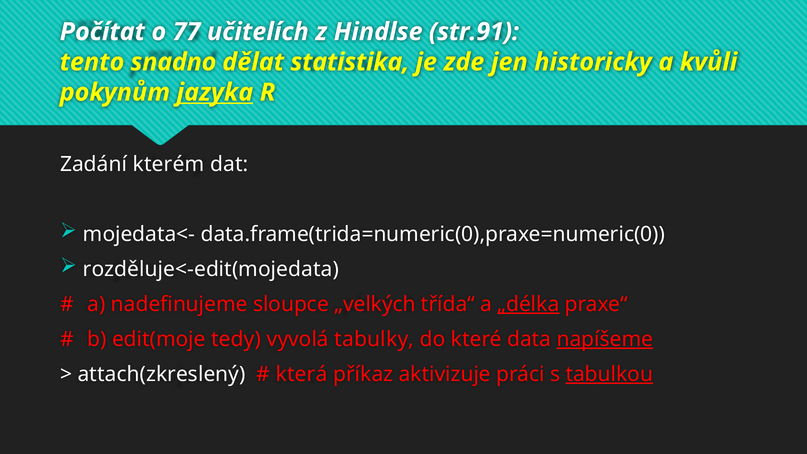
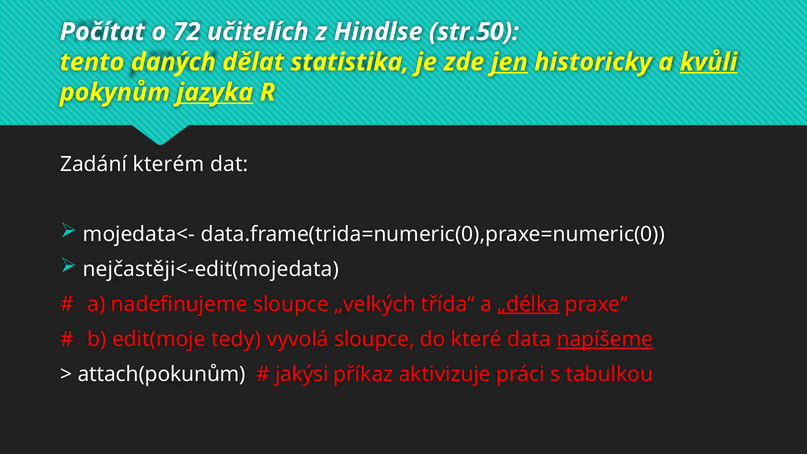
77: 77 -> 72 (187, 32)
str.91: str.91 -> str.50 (474, 32)
snadno: snadno -> daných (173, 62)
jen underline: none -> present (509, 62)
kvůli underline: none -> present (709, 62)
rozděluje<-edit(mojedata: rozděluje<-edit(mojedata -> nejčastěji<-edit(mojedata (211, 269)
vyvolá tabulky: tabulky -> sloupce (374, 339)
attach(zkreslený: attach(zkreslený -> attach(pokunům (162, 374)
která: která -> jakýsi (302, 374)
tabulkou underline: present -> none (609, 374)
